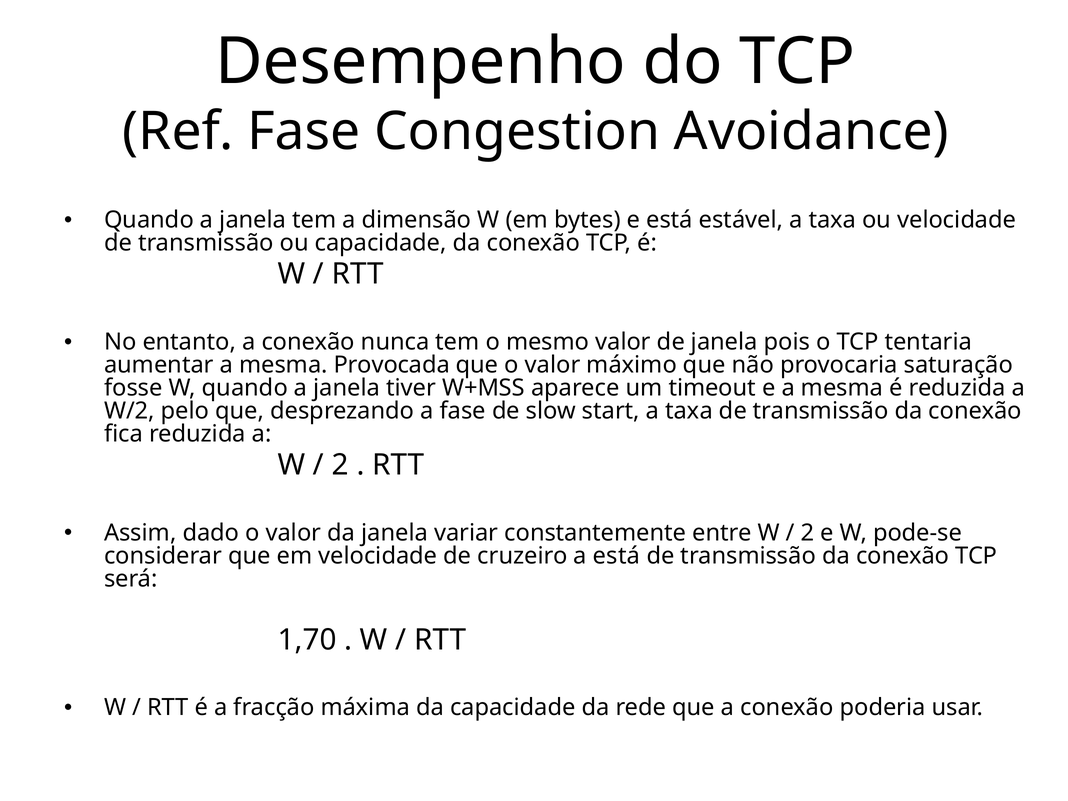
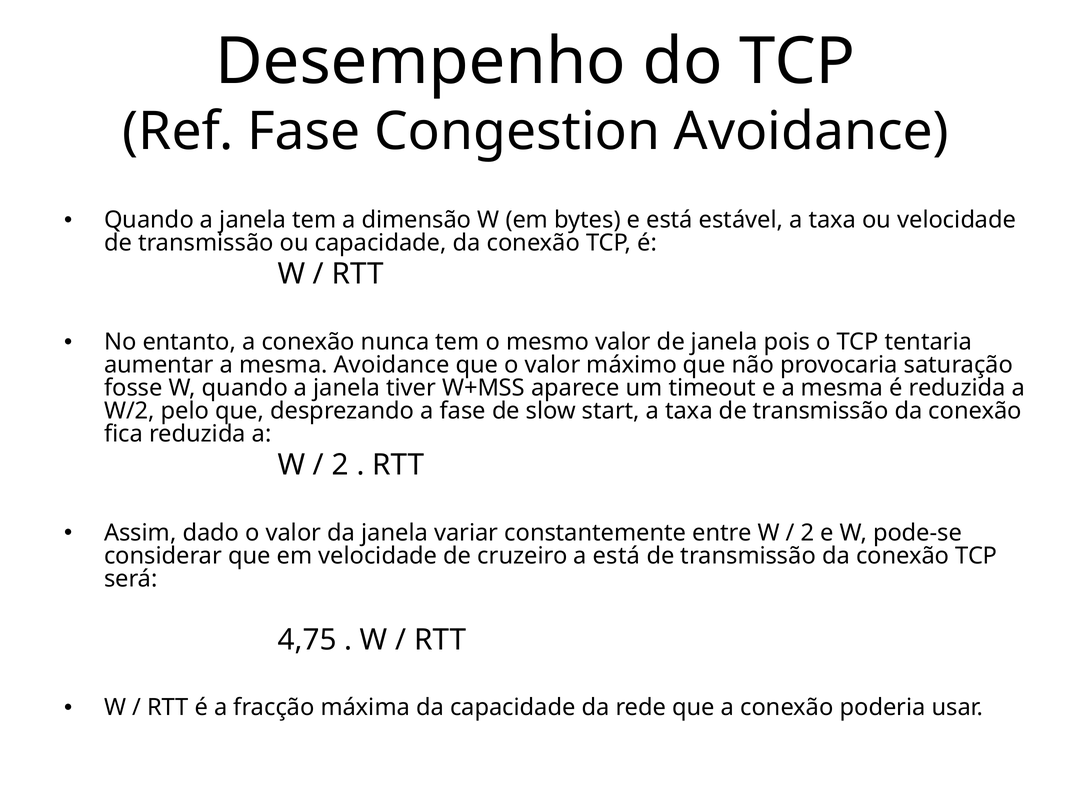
mesma Provocada: Provocada -> Avoidance (392, 365)
1,70: 1,70 -> 4,75 (307, 640)
